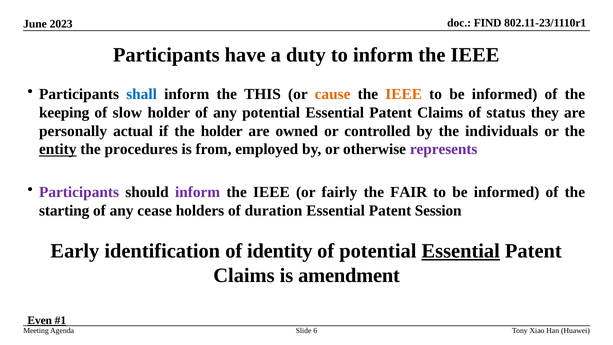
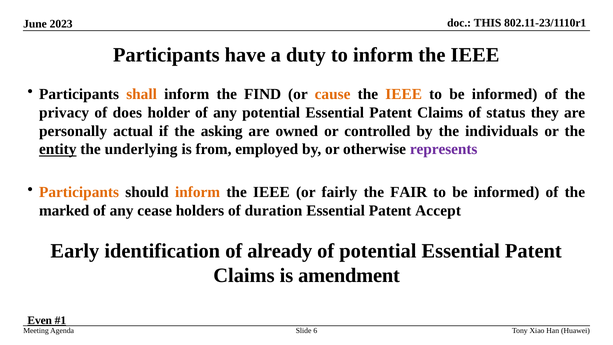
FIND: FIND -> THIS (488, 23)
shall colour: blue -> orange (142, 94)
THIS: THIS -> FIND (263, 94)
keeping: keeping -> privacy (64, 113)
slow: slow -> does (127, 113)
the holder: holder -> asking (222, 131)
procedures: procedures -> underlying (141, 149)
Participants colour: purple -> orange (79, 192)
inform colour: purple -> orange (198, 192)
starting: starting -> marked (64, 211)
Session: Session -> Accept (438, 211)
identity: identity -> already (280, 251)
Essential underline: present -> none (461, 251)
